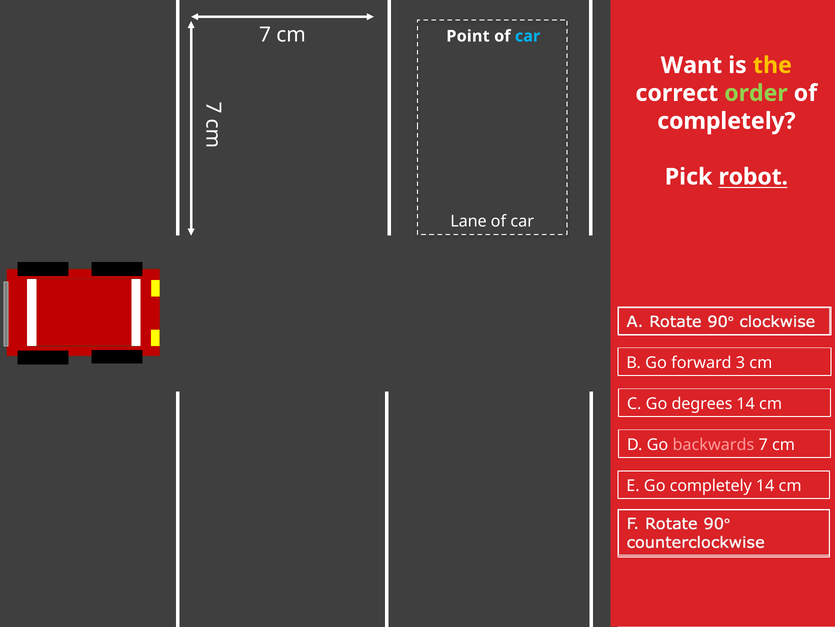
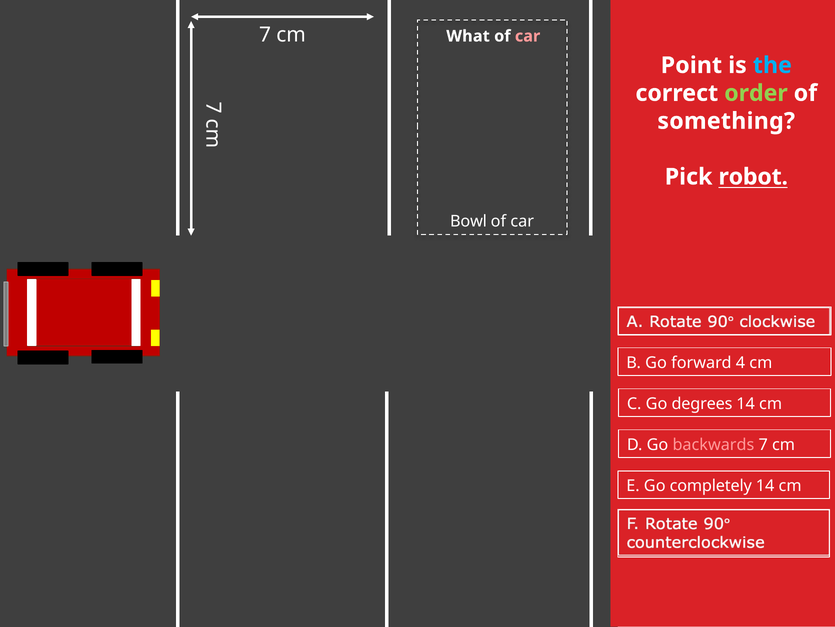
Point: Point -> What (468, 36)
car colour: light blue -> pink (528, 36)
Want: Want -> Point (691, 65)
the colour: yellow -> light blue (772, 65)
completely: completely -> something (726, 121)
Lane: Lane -> Bowl (468, 221)
3: 3 -> 4 (741, 362)
